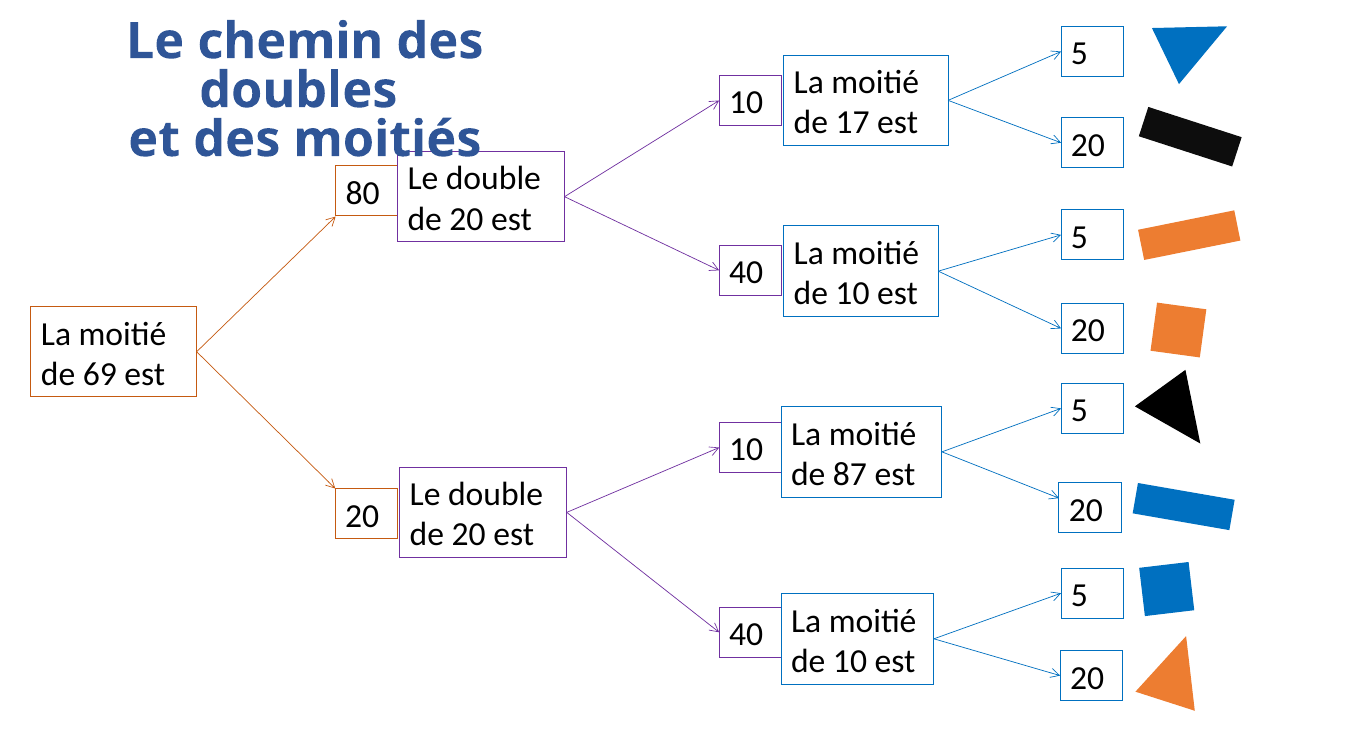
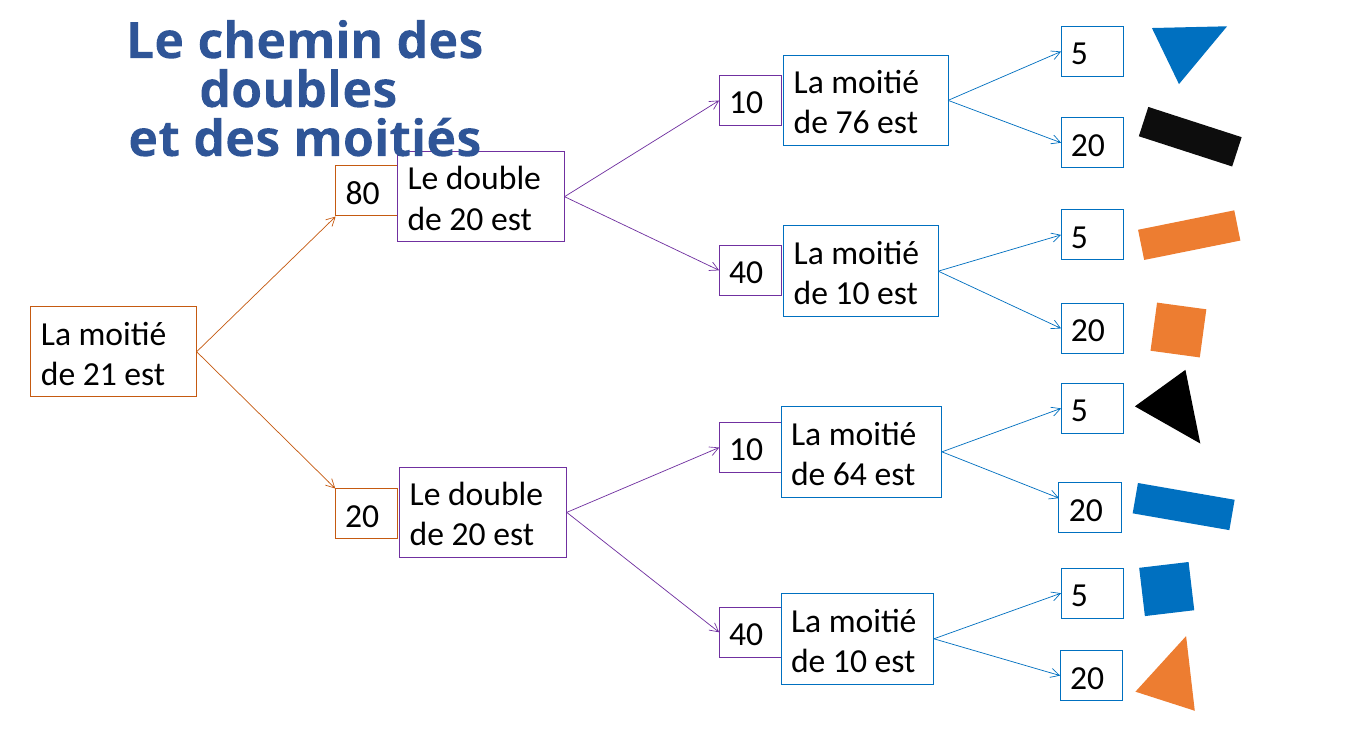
17: 17 -> 76 (853, 123)
69: 69 -> 21 (100, 375)
87: 87 -> 64 (850, 475)
